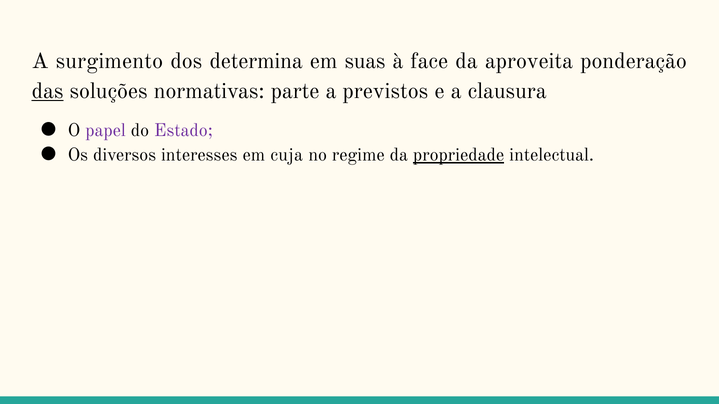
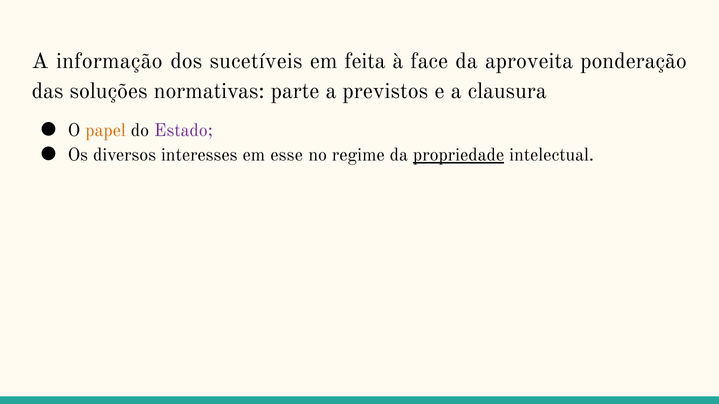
surgimento: surgimento -> informação (109, 61)
determina: determina -> sucetíveis (256, 61)
suas: suas -> feita (365, 61)
das underline: present -> none (48, 91)
papel colour: purple -> orange (106, 130)
cuja: cuja -> esse (287, 155)
